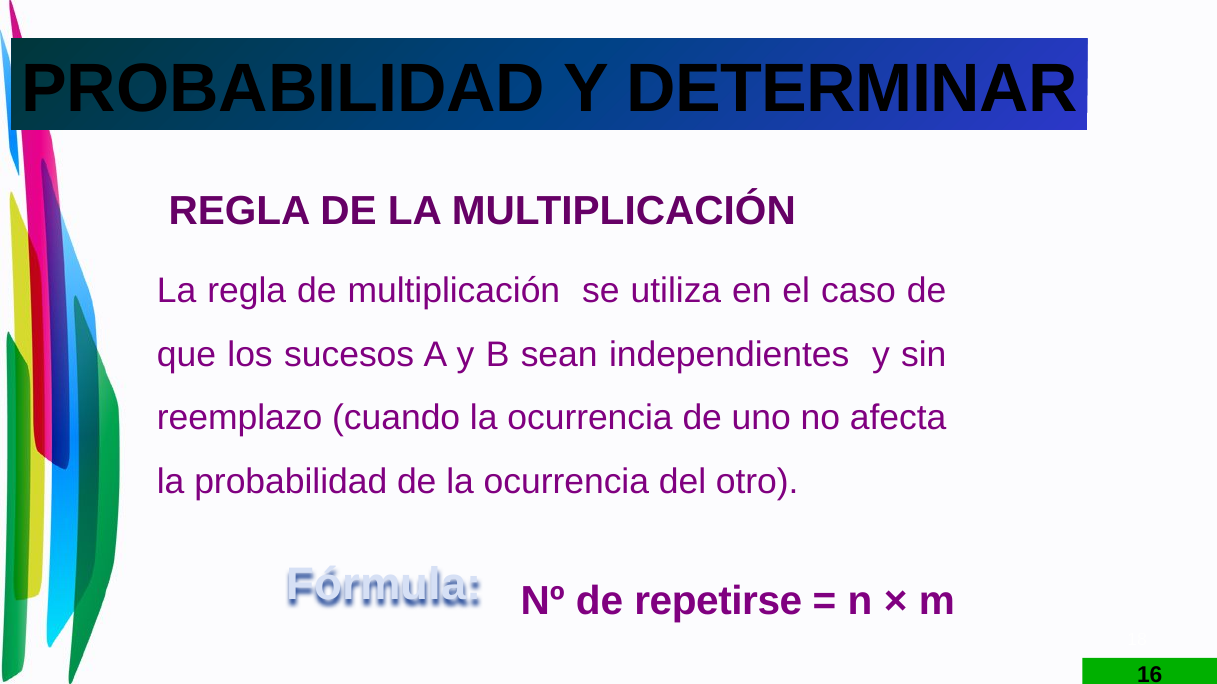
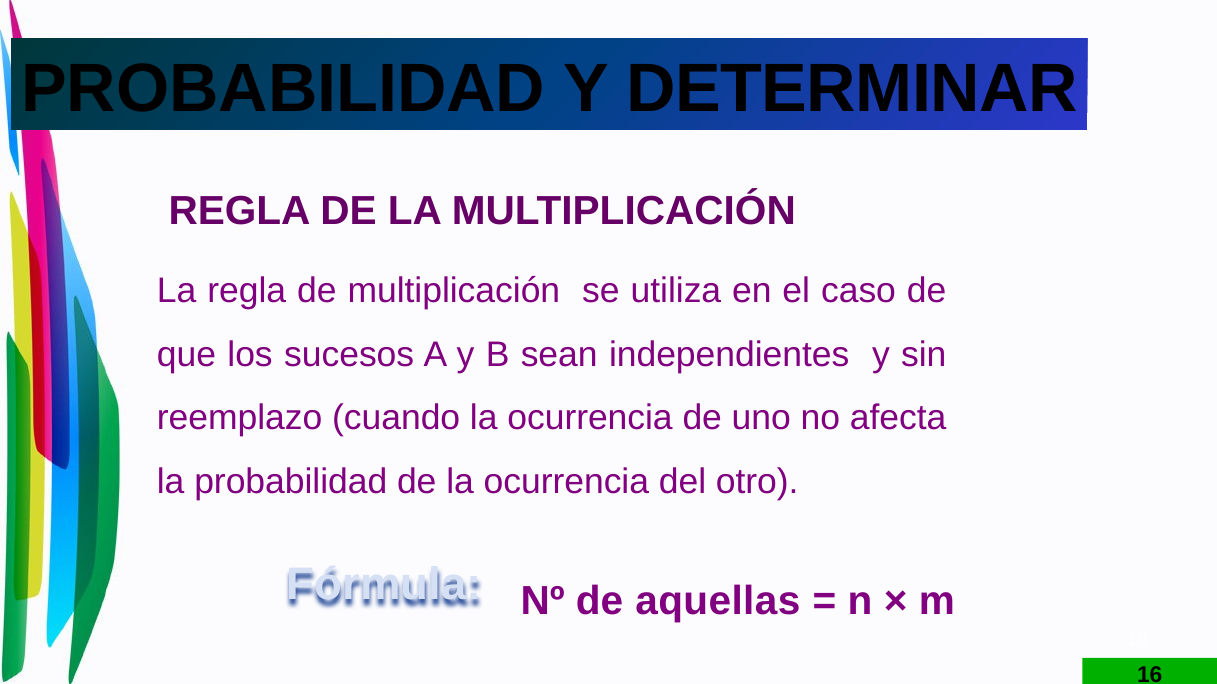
repetirse: repetirse -> aquellas (718, 601)
